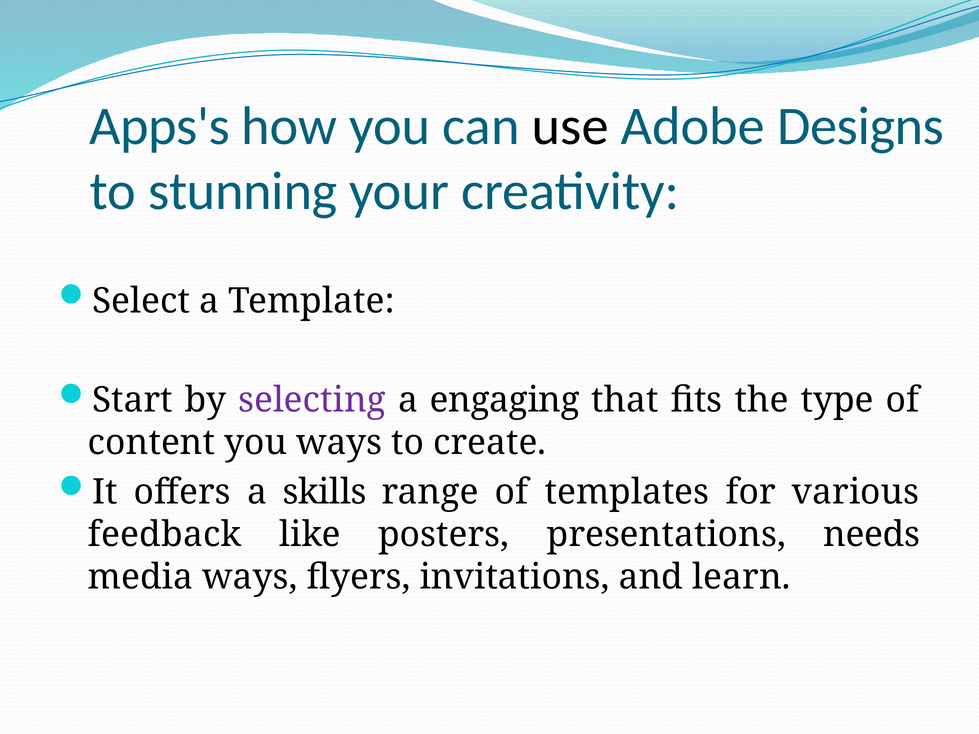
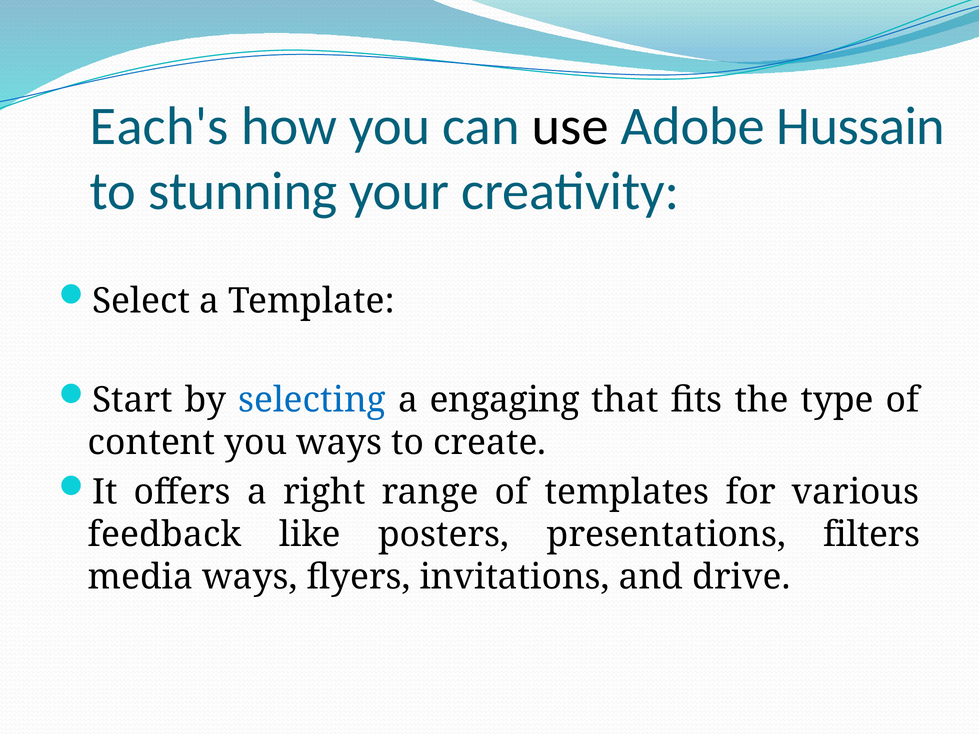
Apps's: Apps's -> Each's (159, 126)
Designs: Designs -> Hussain (861, 126)
selecting colour: purple -> blue (312, 400)
skills: skills -> right (324, 492)
needs: needs -> filters (872, 535)
learn: learn -> drive (742, 577)
